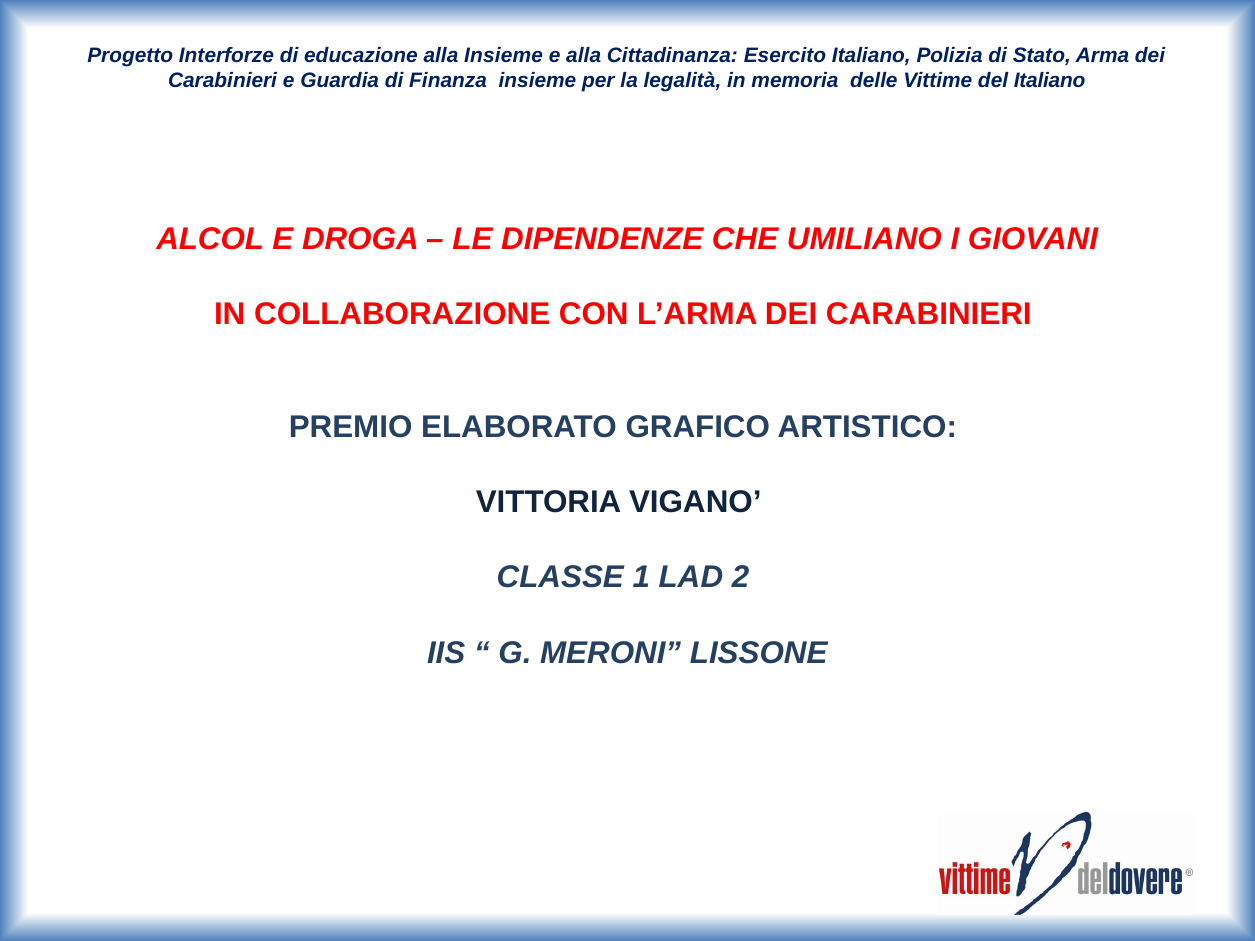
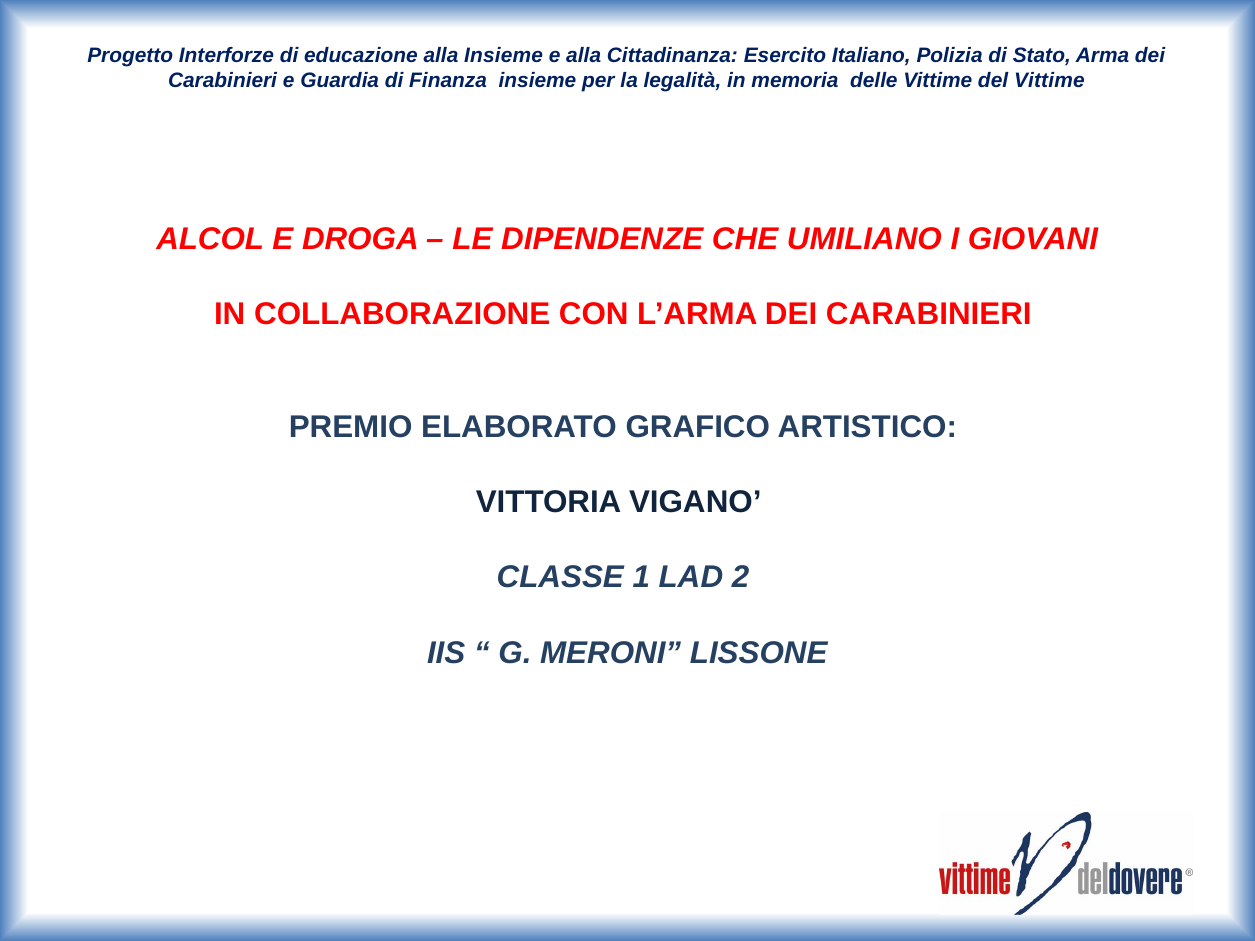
del Italiano: Italiano -> Vittime (1049, 80)
